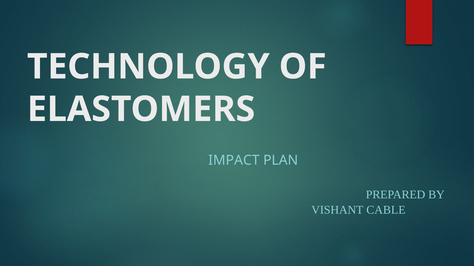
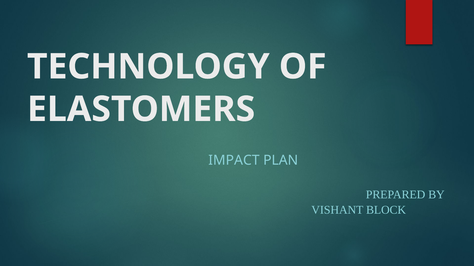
CABLE: CABLE -> BLOCK (386, 210)
